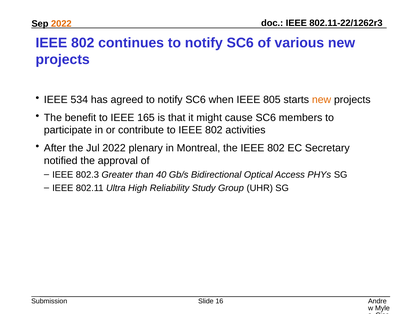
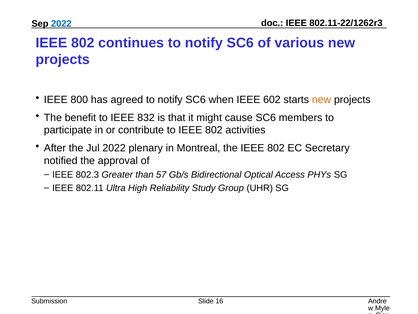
2022 colour: orange -> blue (61, 24)
534: 534 -> 800 (79, 100)
805: 805 -> 602 (272, 100)
165: 165 -> 832 (146, 117)
40: 40 -> 57 (161, 174)
